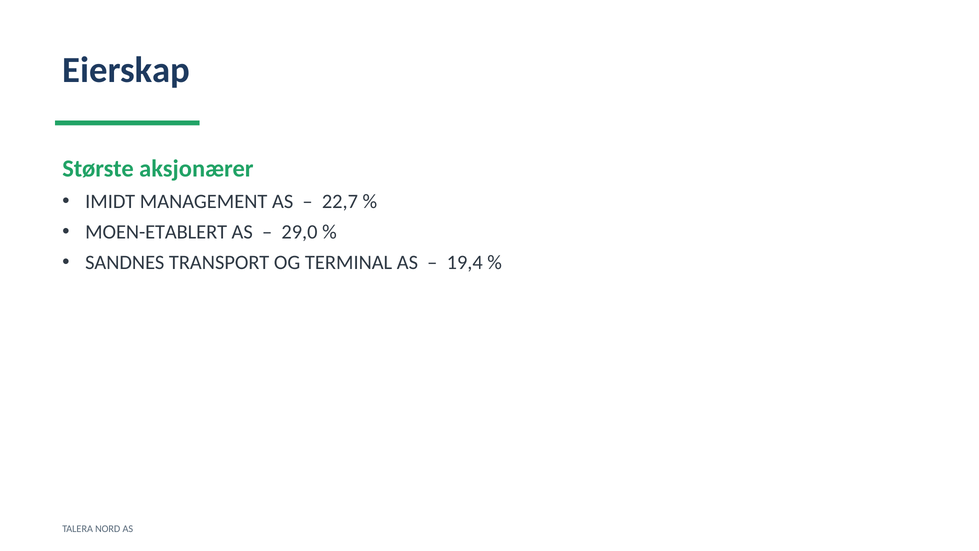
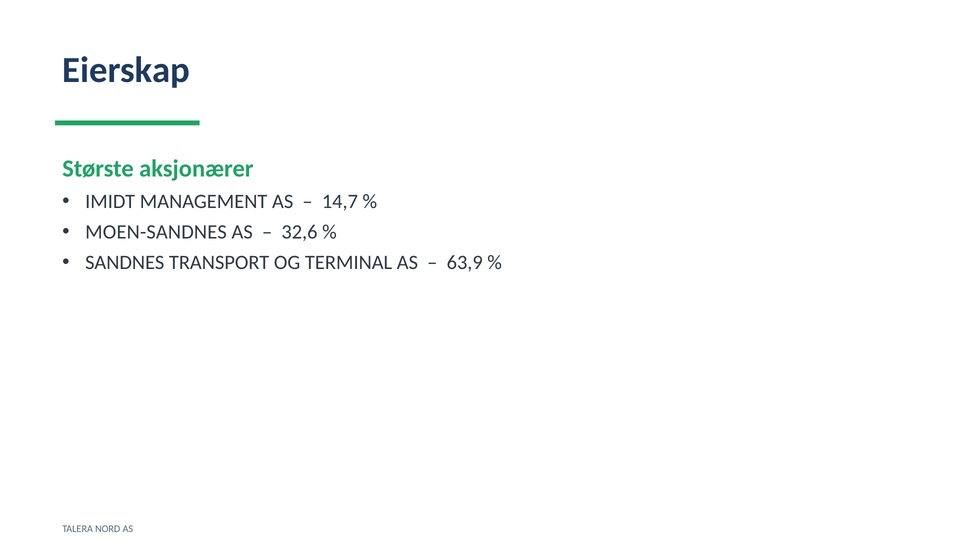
22,7: 22,7 -> 14,7 (340, 201)
MOEN-ETABLERT: MOEN-ETABLERT -> MOEN-SANDNES (156, 232)
29,0: 29,0 -> 32,6 (299, 232)
19,4: 19,4 -> 63,9 (465, 263)
